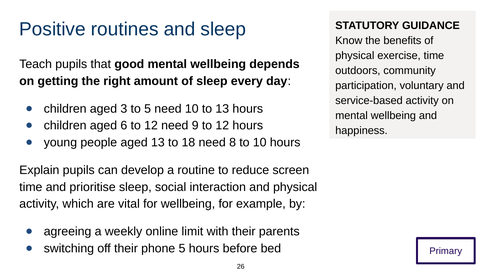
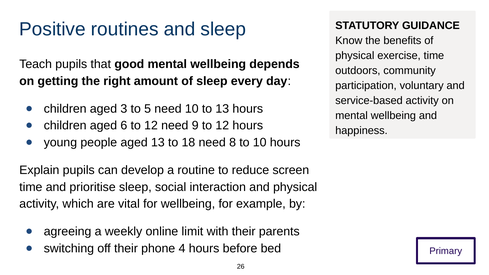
phone 5: 5 -> 4 (182, 249)
